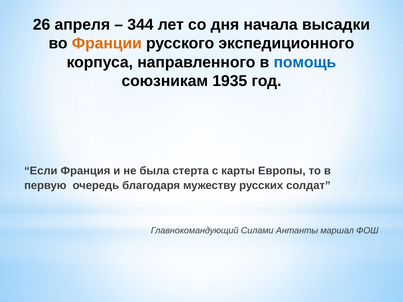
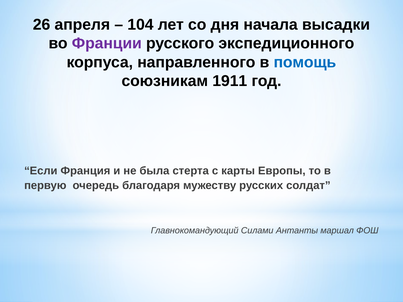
344: 344 -> 104 (140, 25)
Франции colour: orange -> purple (107, 43)
1935: 1935 -> 1911 (230, 81)
